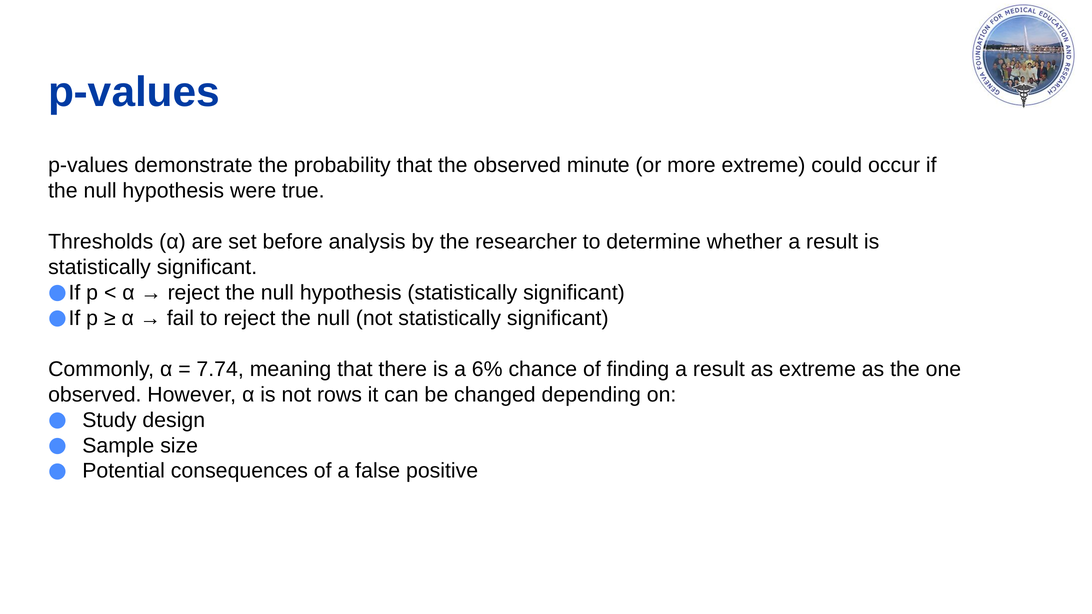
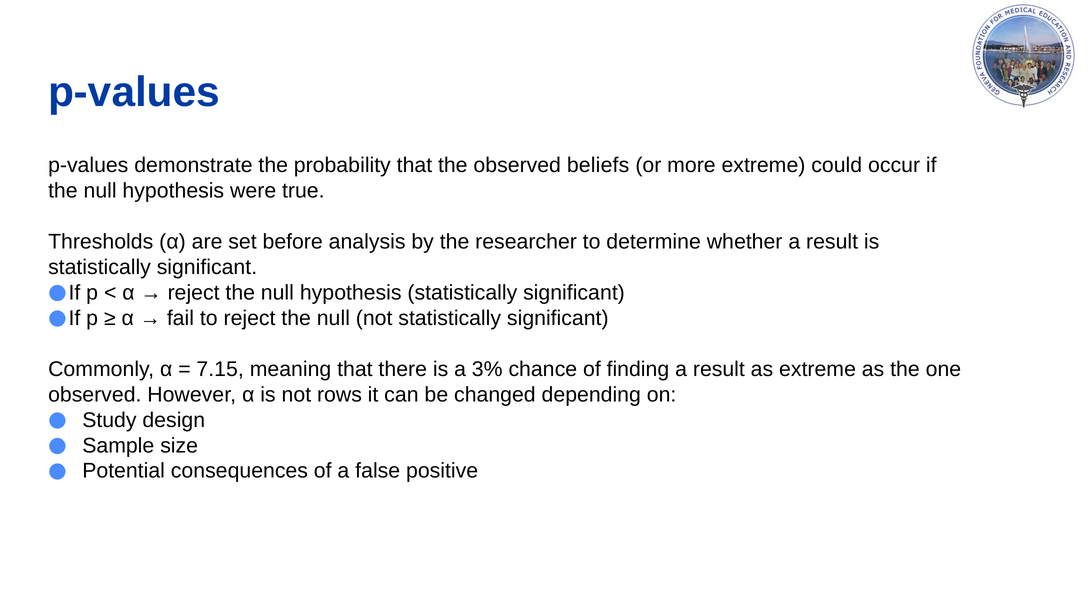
minute: minute -> beliefs (598, 165)
7.74: 7.74 -> 7.15 (220, 369)
6%: 6% -> 3% (487, 369)
